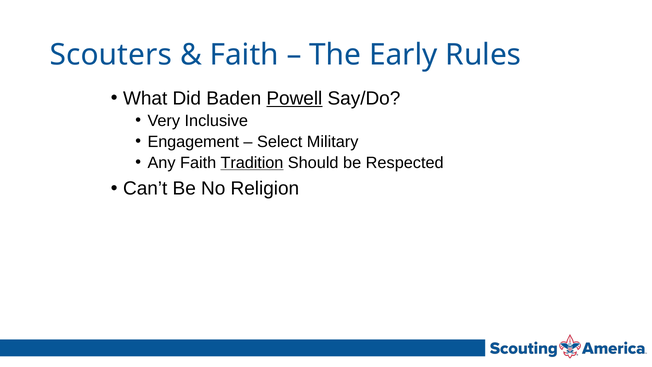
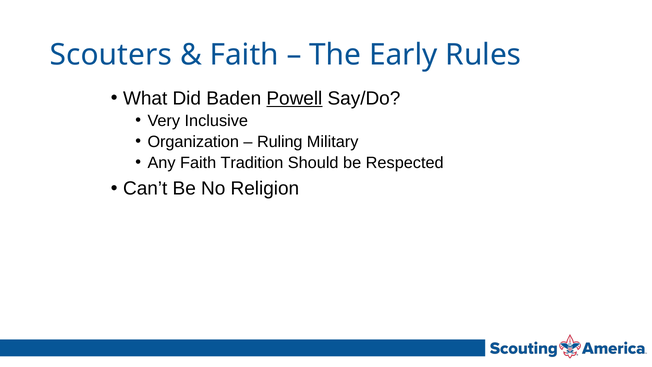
Engagement: Engagement -> Organization (193, 142)
Select: Select -> Ruling (280, 142)
Tradition underline: present -> none (252, 163)
